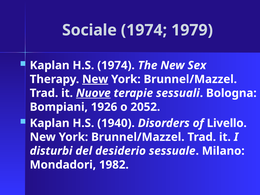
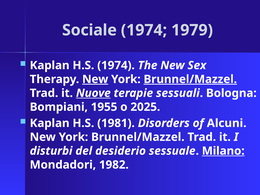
Brunnel/Mazzel underline: none -> present (190, 79)
1926: 1926 -> 1955 (104, 107)
2052: 2052 -> 2025 (145, 107)
1940: 1940 -> 1981 (116, 123)
Livello: Livello -> Alcuni (227, 123)
Milano underline: none -> present (223, 151)
